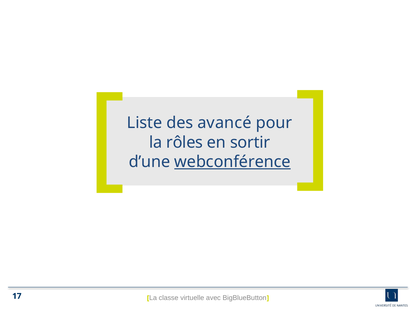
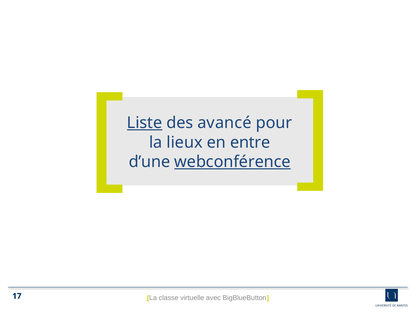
Liste underline: none -> present (145, 123)
rôles: rôles -> lieux (185, 142)
sortir: sortir -> entre (250, 142)
